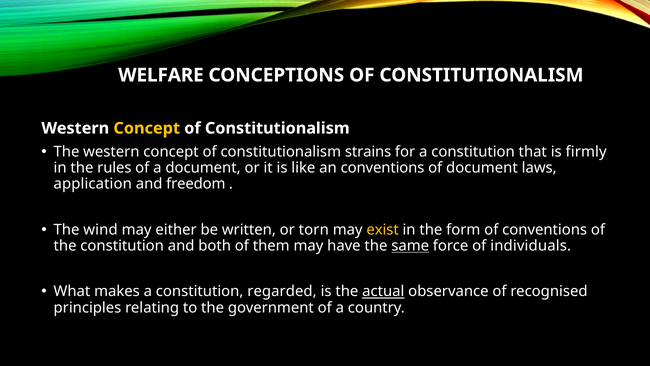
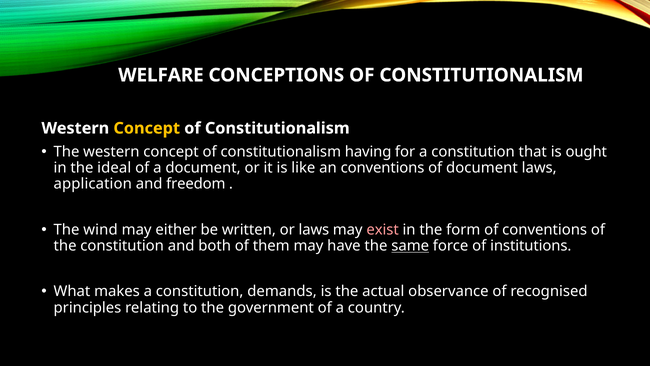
strains: strains -> having (368, 152)
firmly: firmly -> ought (586, 152)
rules: rules -> ideal (114, 168)
or torn: torn -> laws (314, 230)
exist colour: yellow -> pink (383, 230)
individuals: individuals -> institutions (531, 246)
regarded: regarded -> demands (282, 291)
actual underline: present -> none (383, 291)
